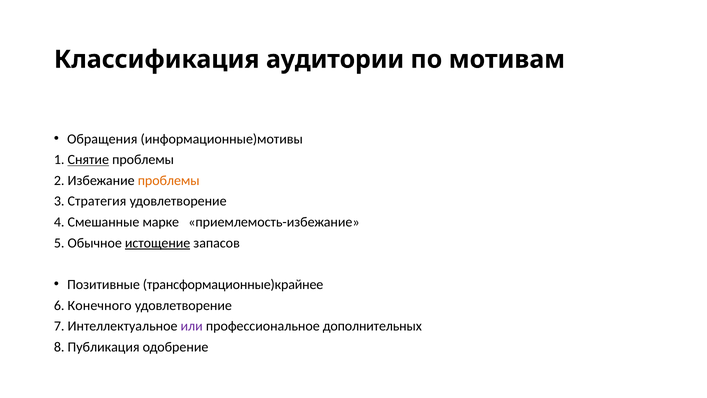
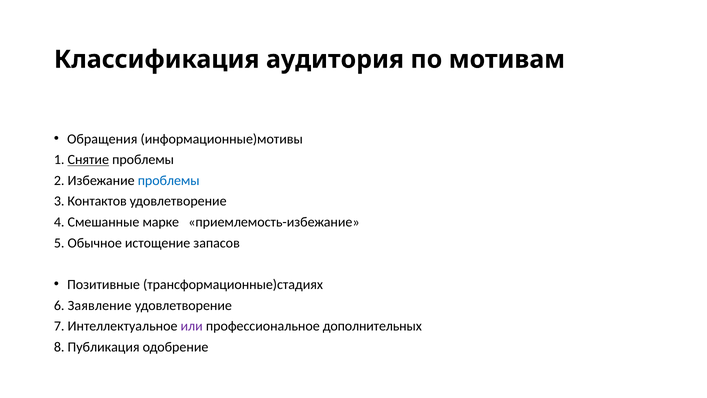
аудитории: аудитории -> аудитория (335, 59)
проблемы colour: orange -> blue (169, 180)
Стратегия: Стратегия -> Контактов (97, 201)
истощение underline: present -> none (158, 243)
трансформационные)крайнее: трансформационные)крайнее -> трансформационные)стадиях (233, 284)
Конечного: Конечного -> Заявление (100, 305)
